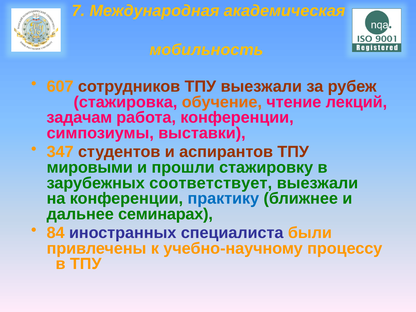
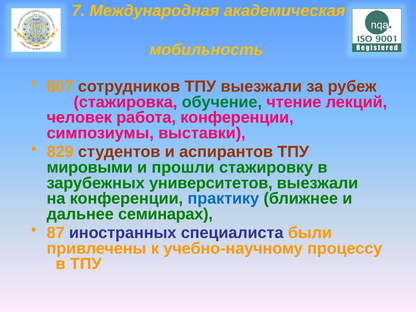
обучение colour: orange -> green (222, 102)
задачам: задачам -> человек (79, 118)
347: 347 -> 829 (60, 152)
соответствует: соответствует -> университетов (211, 183)
84: 84 -> 87 (56, 233)
